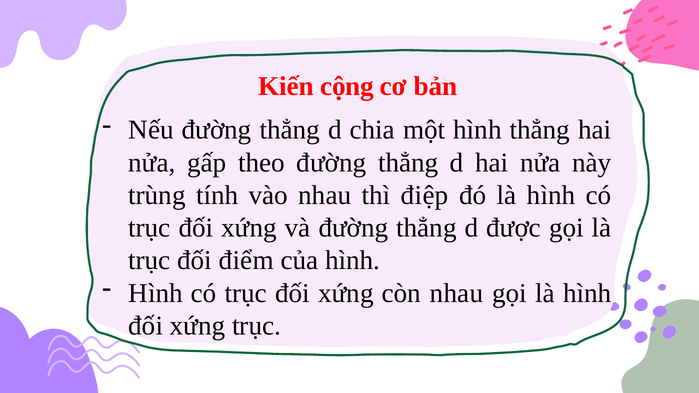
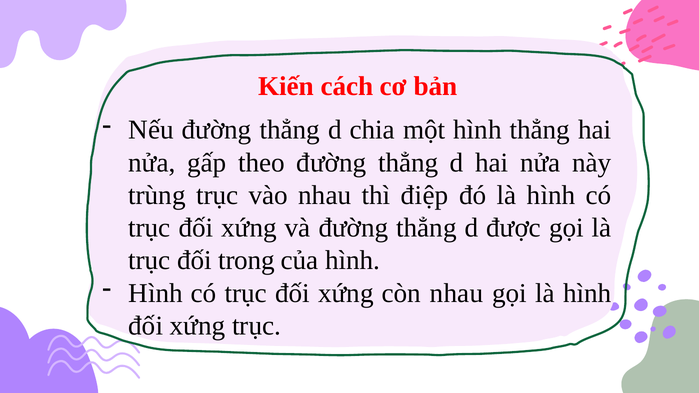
cộng: cộng -> cách (347, 87)
trùng tính: tính -> trục (217, 195)
điểm: điểm -> trong (247, 261)
